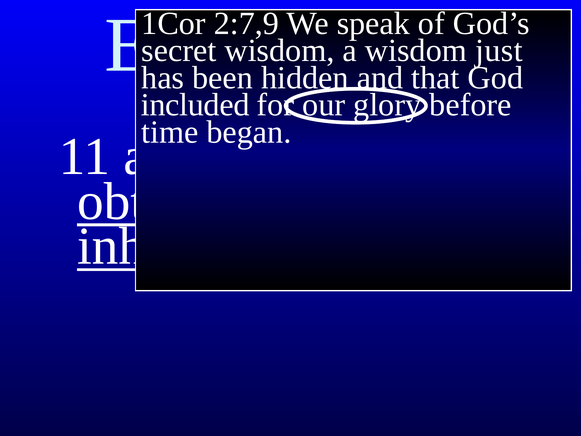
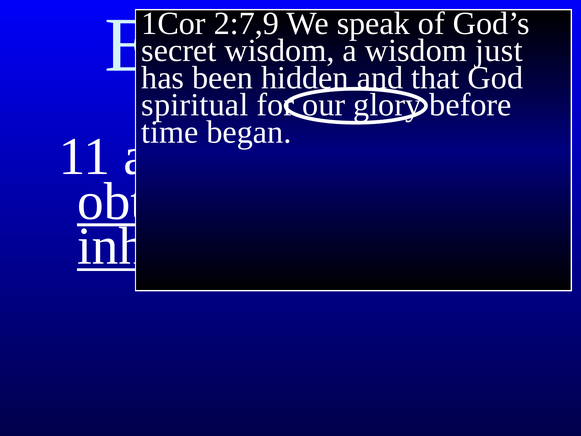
included: included -> spiritual (195, 105)
